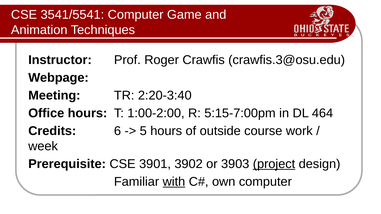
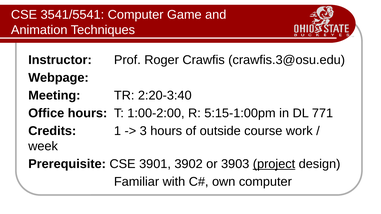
5:15-7:00pm: 5:15-7:00pm -> 5:15-1:00pm (240, 113)
464: 464 -> 771 (322, 113)
6: 6 -> 1 (118, 131)
5: 5 -> 3 (143, 131)
with underline: present -> none (174, 182)
